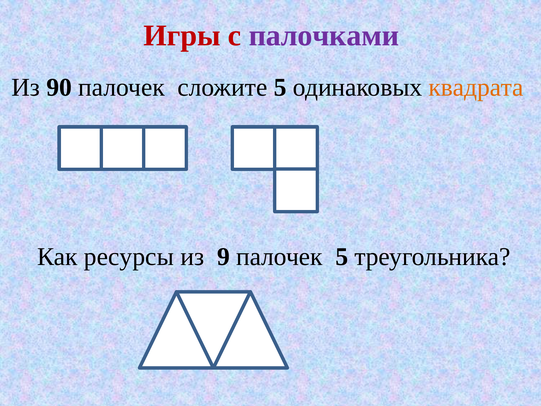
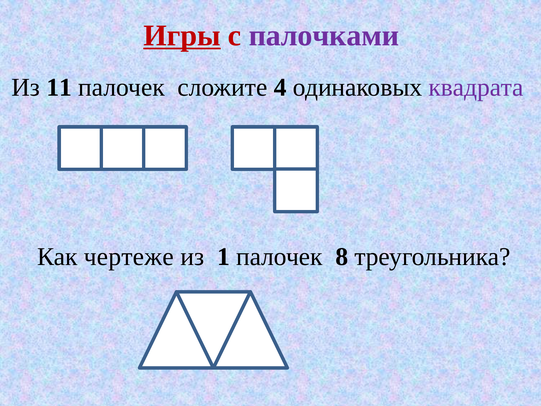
Игры underline: none -> present (182, 35)
90: 90 -> 11 (59, 87)
сложите 5: 5 -> 4 (280, 87)
квадрата colour: orange -> purple (476, 87)
ресурсы: ресурсы -> чертеже (129, 256)
9: 9 -> 1 (223, 256)
палочек 5: 5 -> 8 (342, 256)
